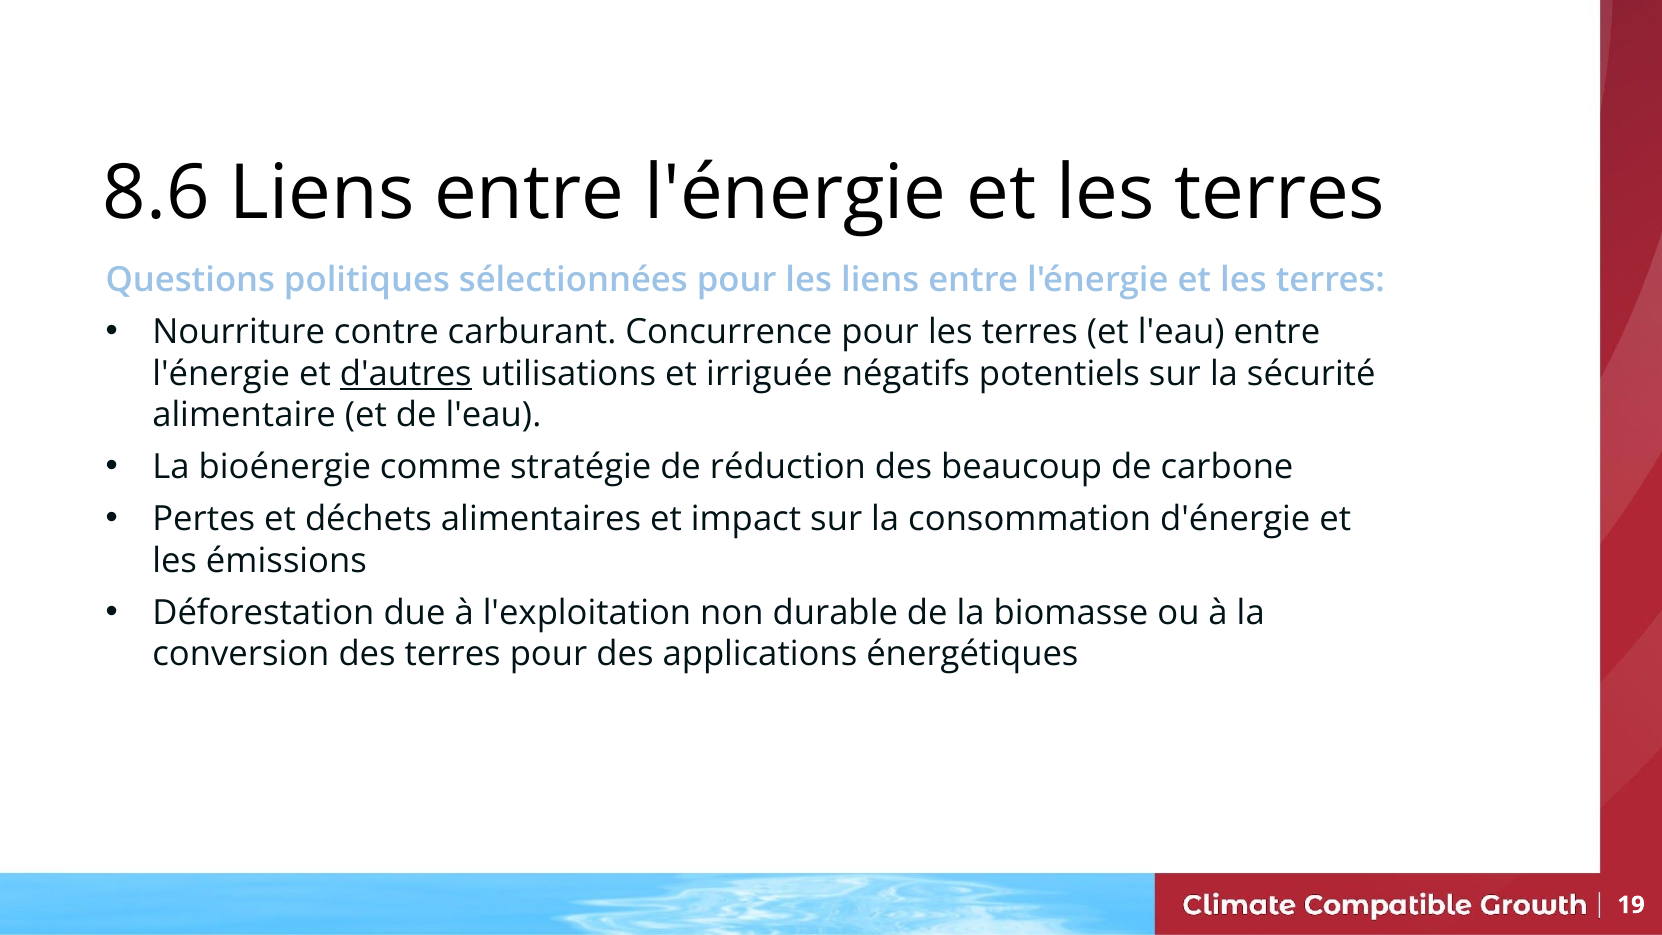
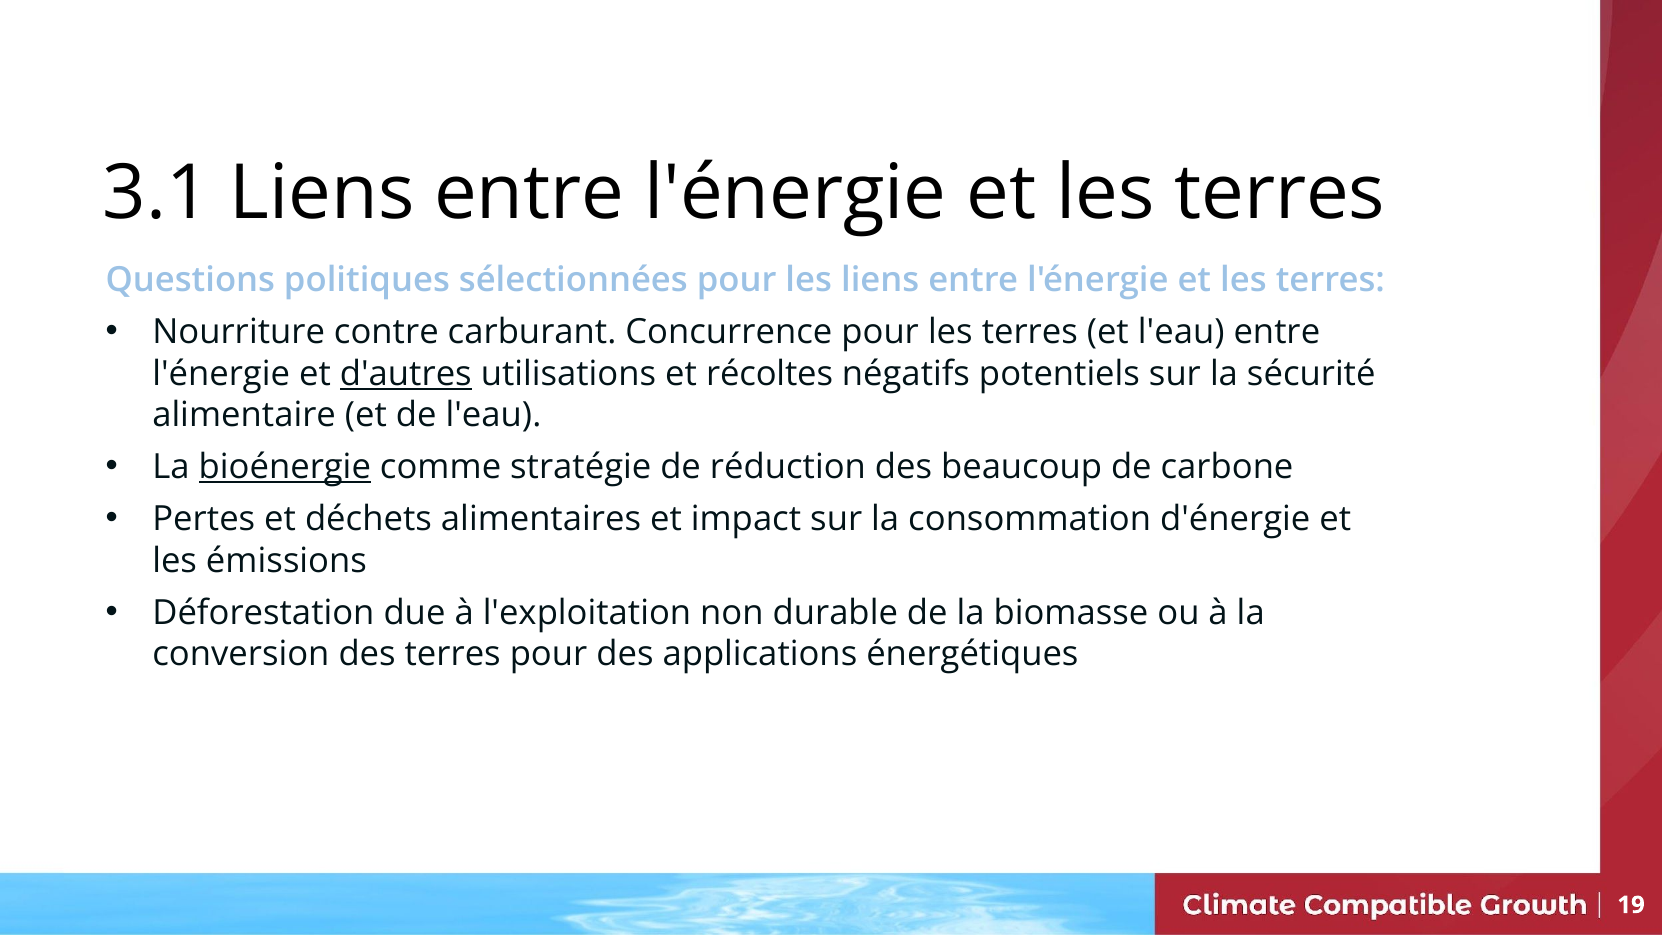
8.6: 8.6 -> 3.1 (156, 194)
irriguée: irriguée -> récoltes (770, 374)
bioénergie underline: none -> present (285, 467)
